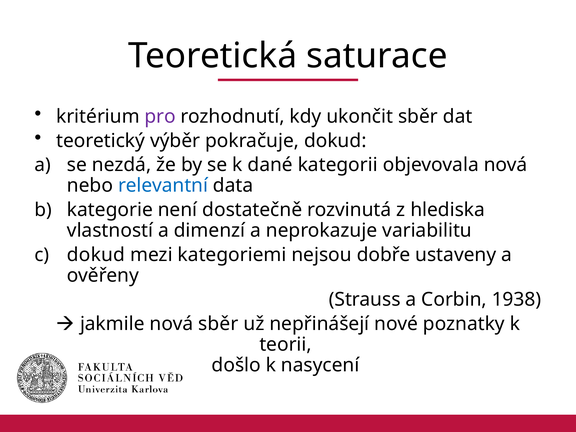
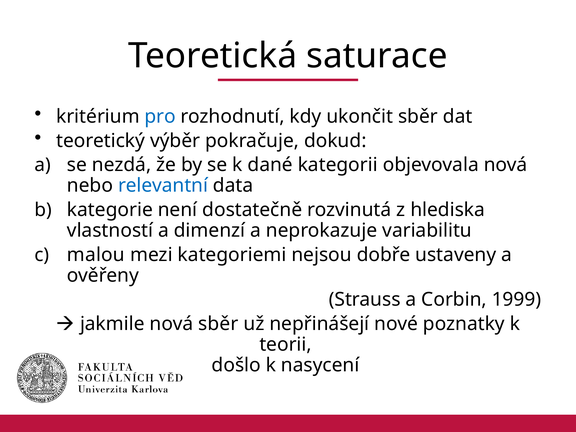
pro colour: purple -> blue (160, 117)
dokud: dokud -> malou (96, 255)
1938: 1938 -> 1999 (517, 300)
